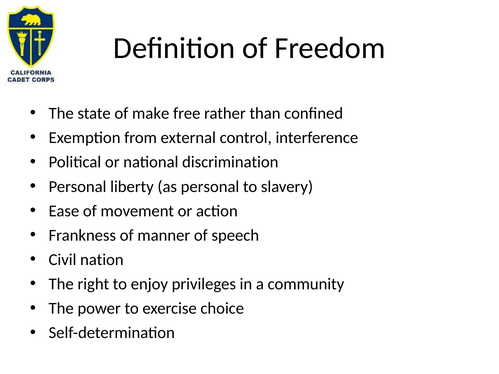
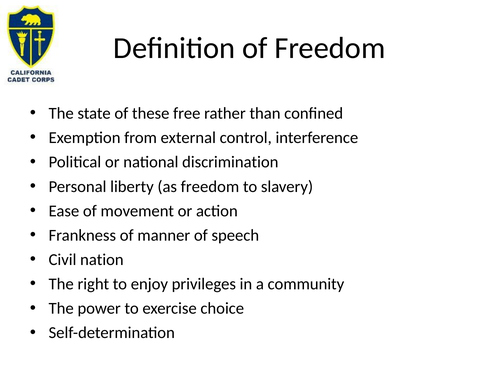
make: make -> these (151, 113)
as personal: personal -> freedom (210, 187)
